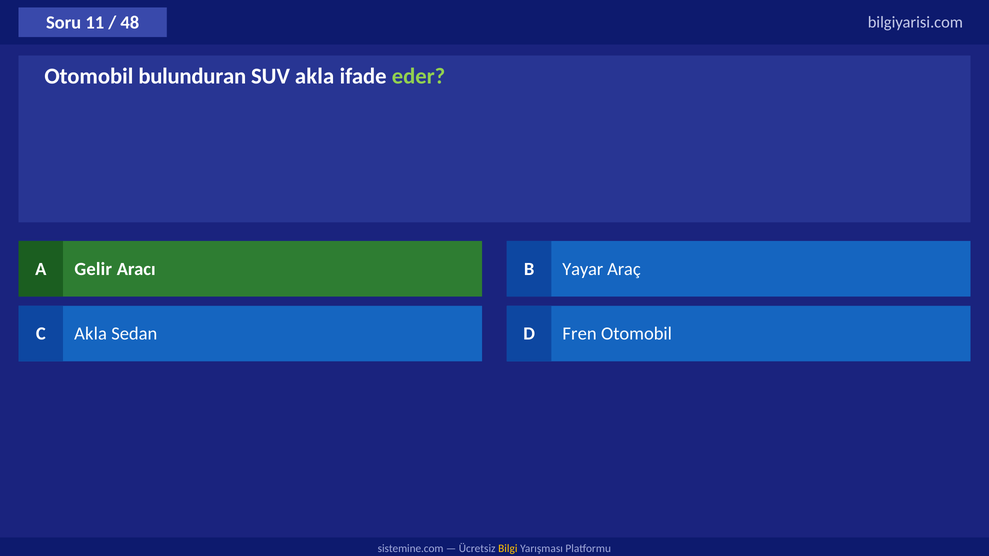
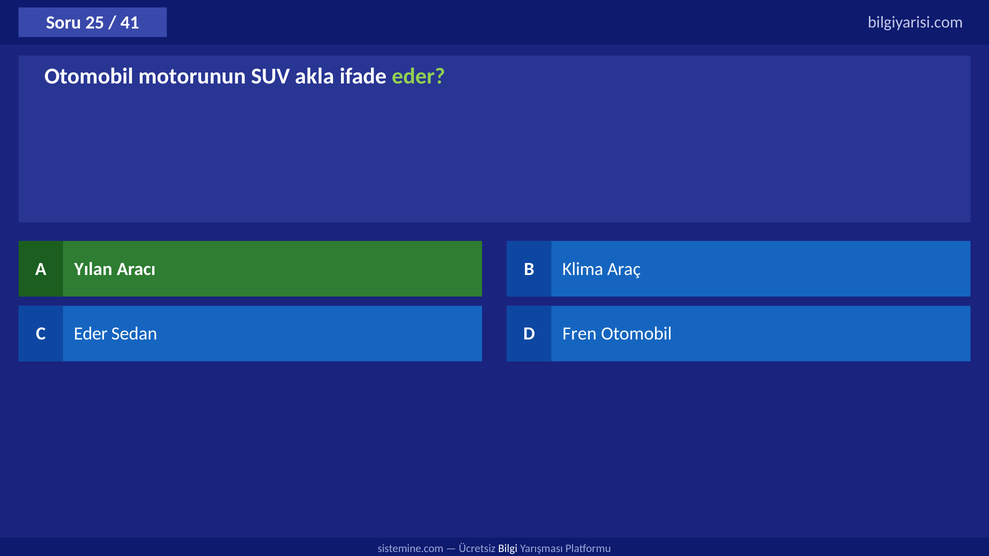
11: 11 -> 25 (95, 23)
48: 48 -> 41 (130, 23)
bulunduran: bulunduran -> motorunun (192, 76)
Gelir: Gelir -> Yılan (93, 269)
Yayar: Yayar -> Klima (583, 269)
C Akla: Akla -> Eder (91, 334)
Bilgi colour: yellow -> white (508, 549)
